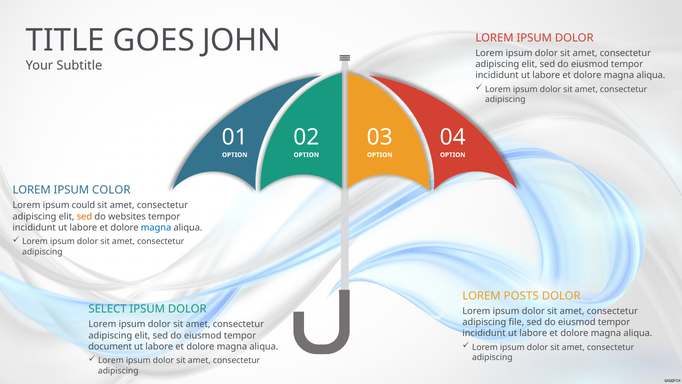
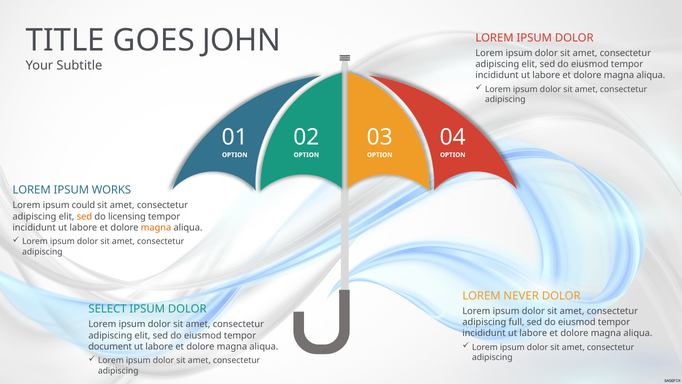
COLOR: COLOR -> WORKS (111, 190)
websites: websites -> licensing (127, 216)
magna colour: blue -> orange (156, 227)
POSTS: POSTS -> NEVER (521, 296)
file: file -> full (517, 322)
